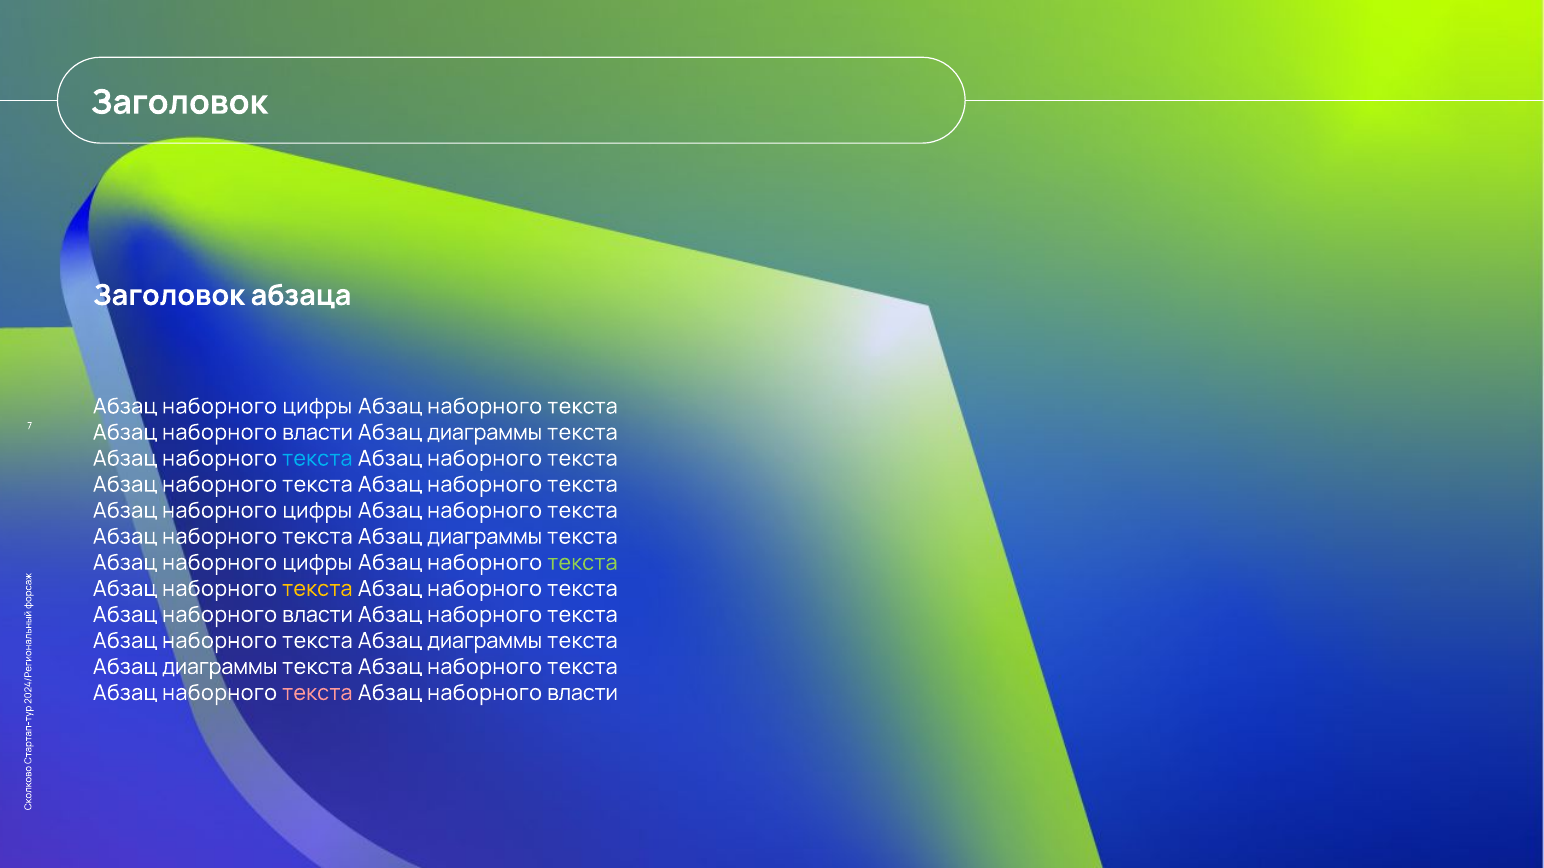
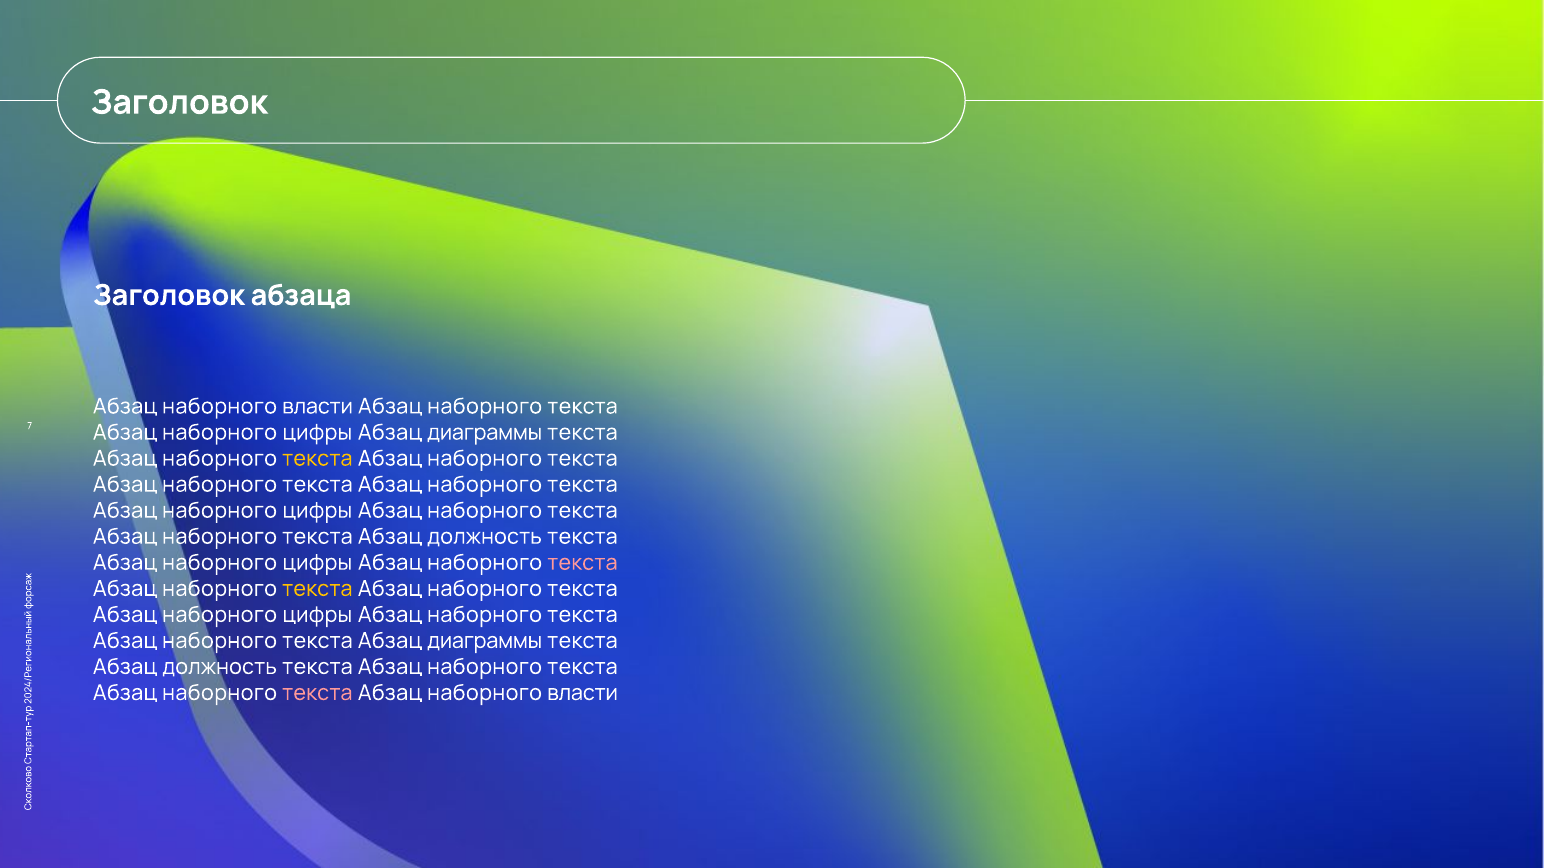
цифры: цифры -> власти (318, 407)
власти: власти -> цифры (317, 433)
текста colour: light blue -> yellow (317, 459)
диаграммы: диаграммы -> должность (484, 537)
текста colour: light green -> pink (582, 563)
власти: власти -> цифры (317, 615)
диаграммы: диаграммы -> должность (219, 667)
